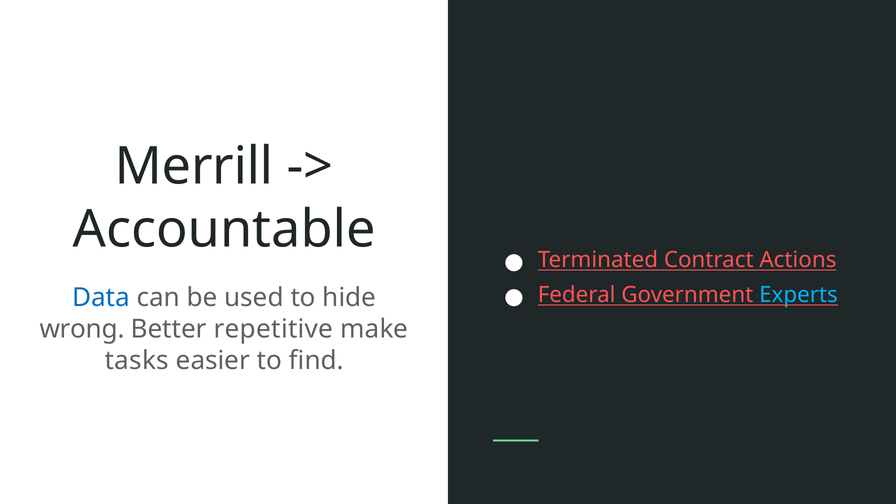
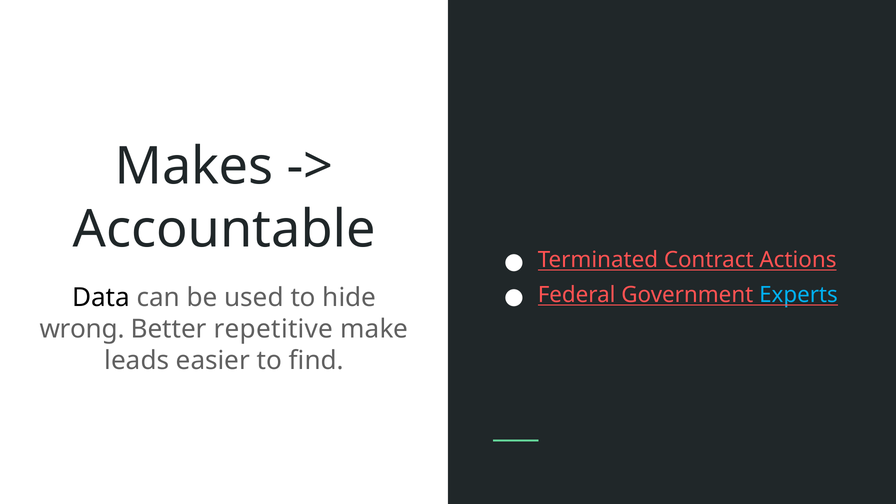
Merrill: Merrill -> Makes (194, 167)
Data colour: blue -> black (101, 298)
tasks: tasks -> leads (137, 361)
